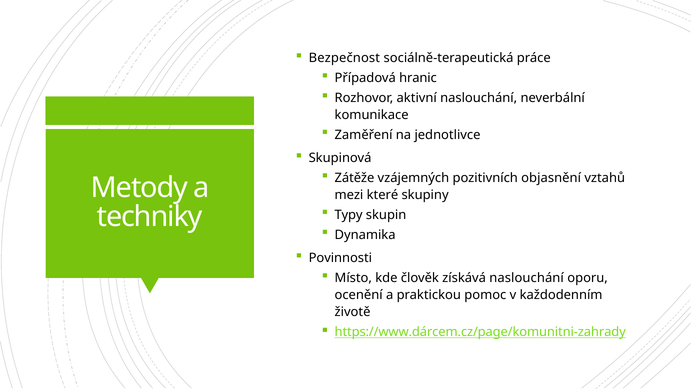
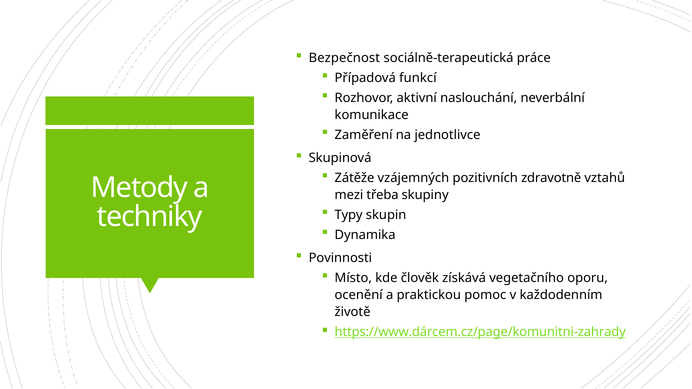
hranic: hranic -> funkcí (418, 78)
objasnění: objasnění -> zdravotně (551, 178)
které: které -> třeba (382, 195)
získává naslouchání: naslouchání -> vegetačního (527, 278)
